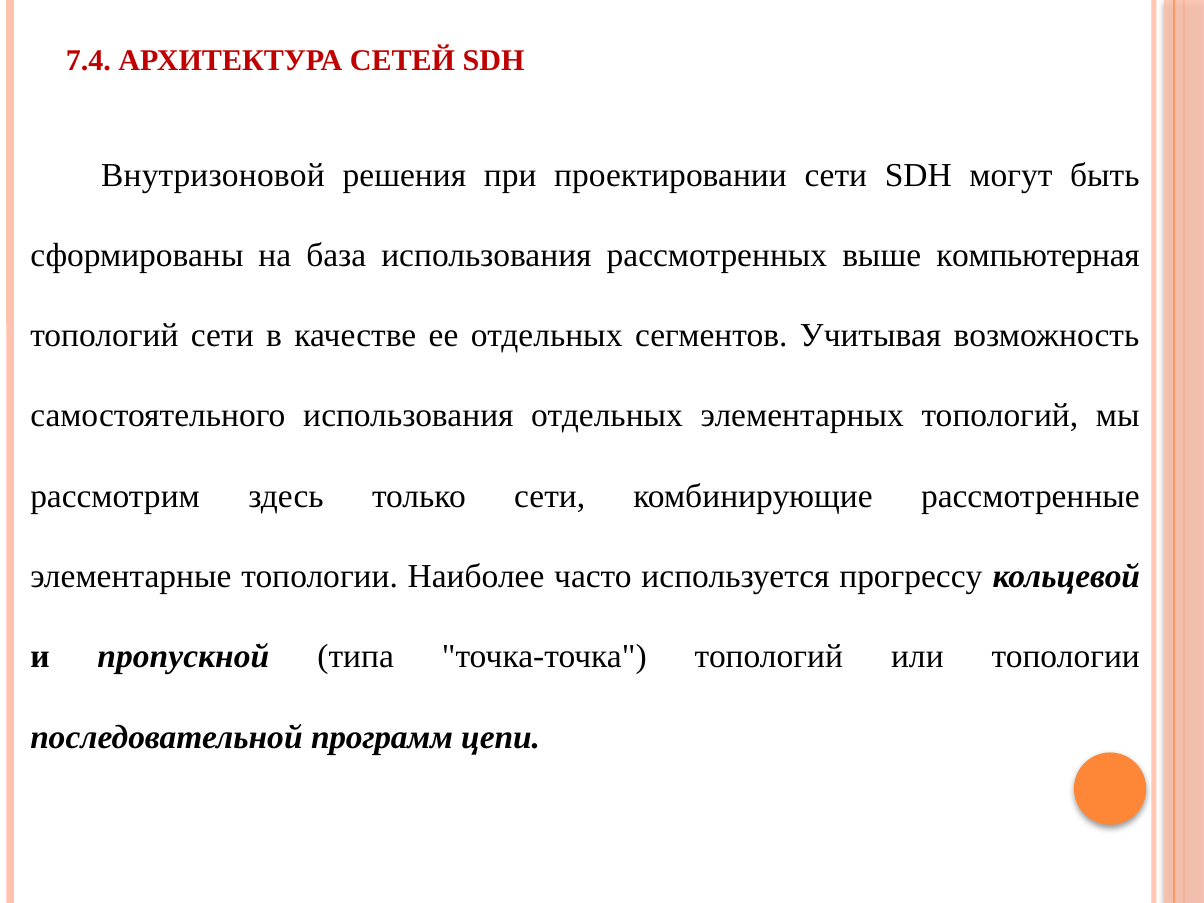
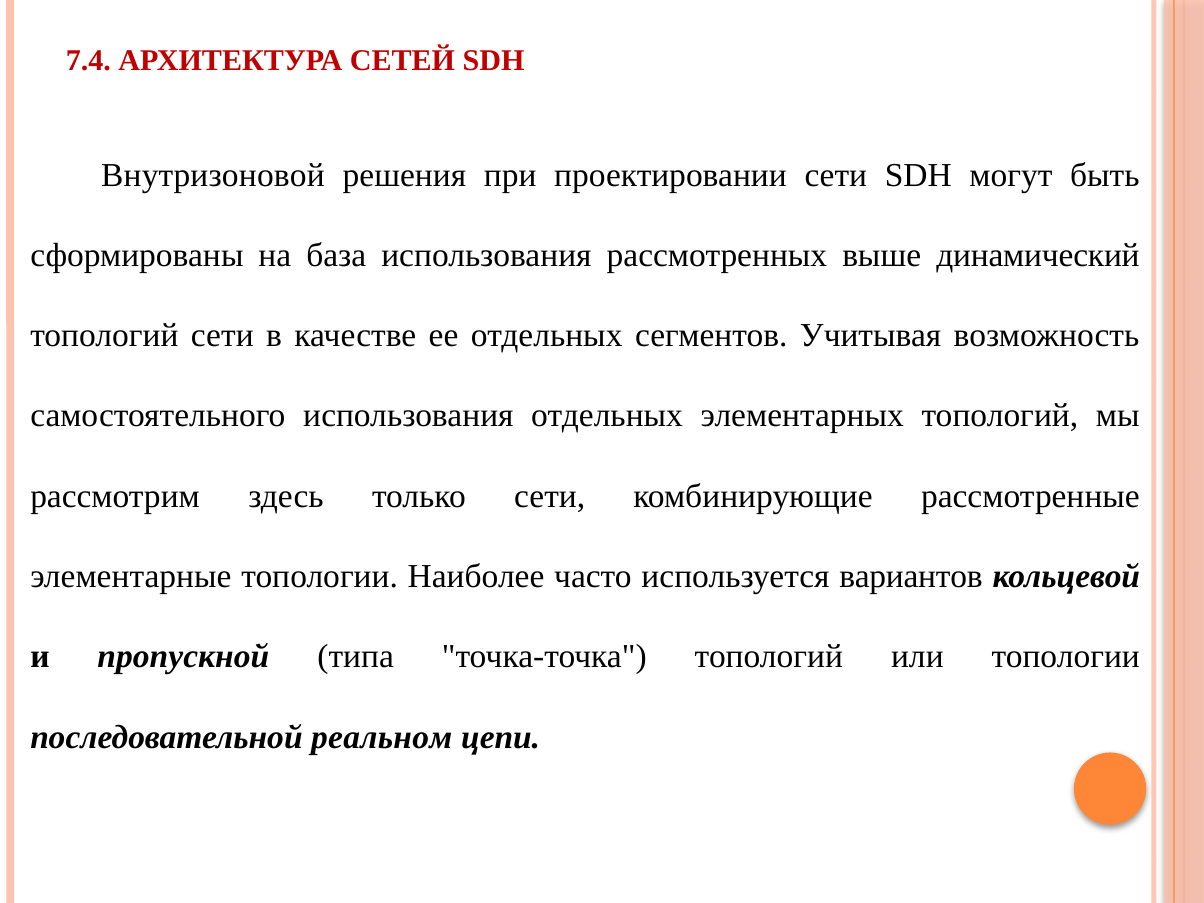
компьютерная: компьютерная -> динамический (1038, 255)
прогрессу: прогрессу -> вариантов (911, 576)
программ: программ -> реальном (382, 737)
